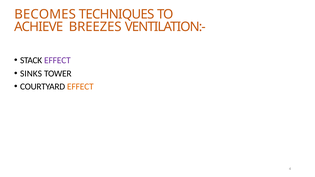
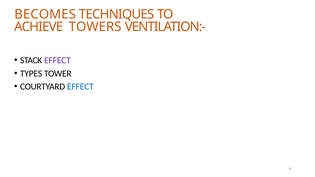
BREEZES: BREEZES -> TOWERS (95, 27)
SINKS: SINKS -> TYPES (31, 74)
EFFECT colour: orange -> blue (80, 87)
